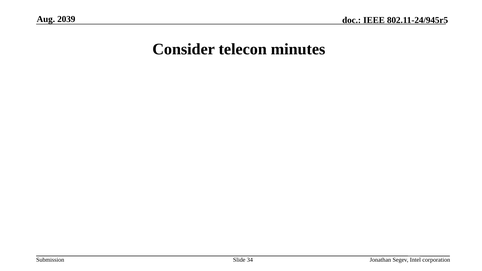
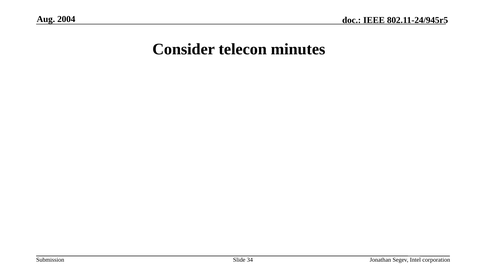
2039: 2039 -> 2004 (66, 19)
